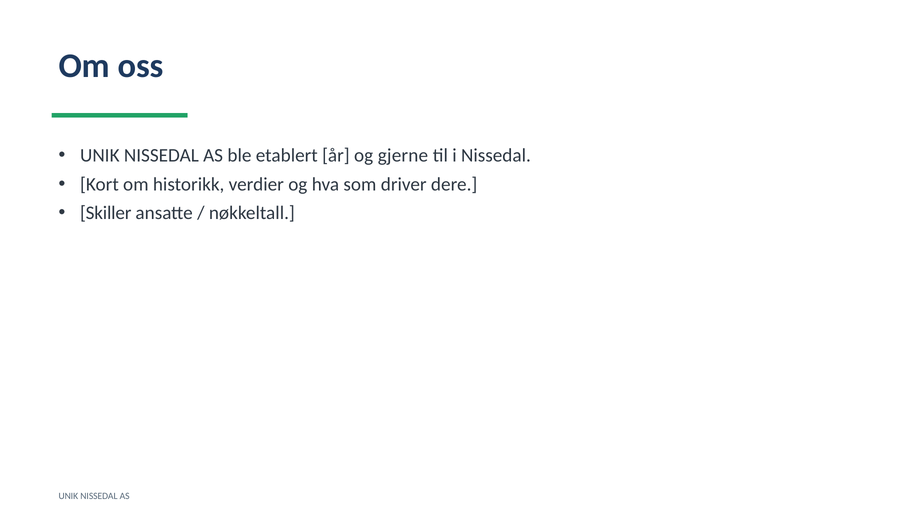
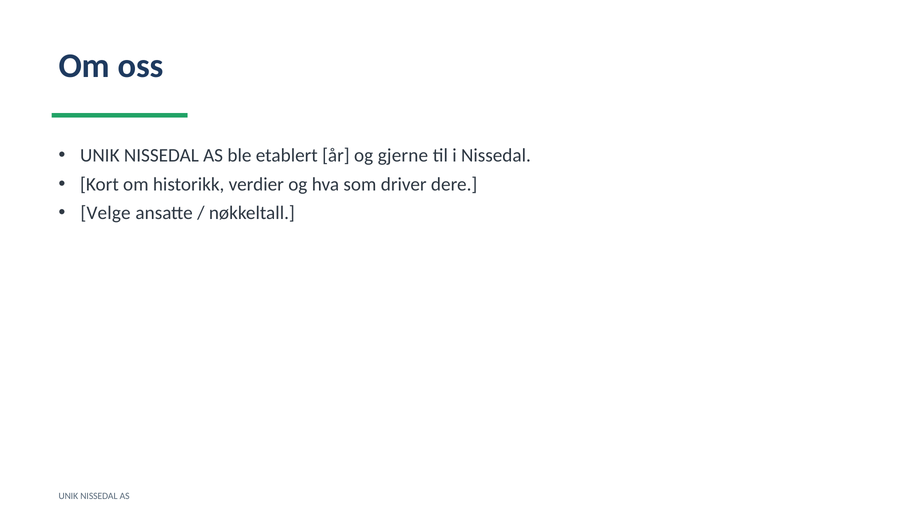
Skiller: Skiller -> Velge (106, 213)
